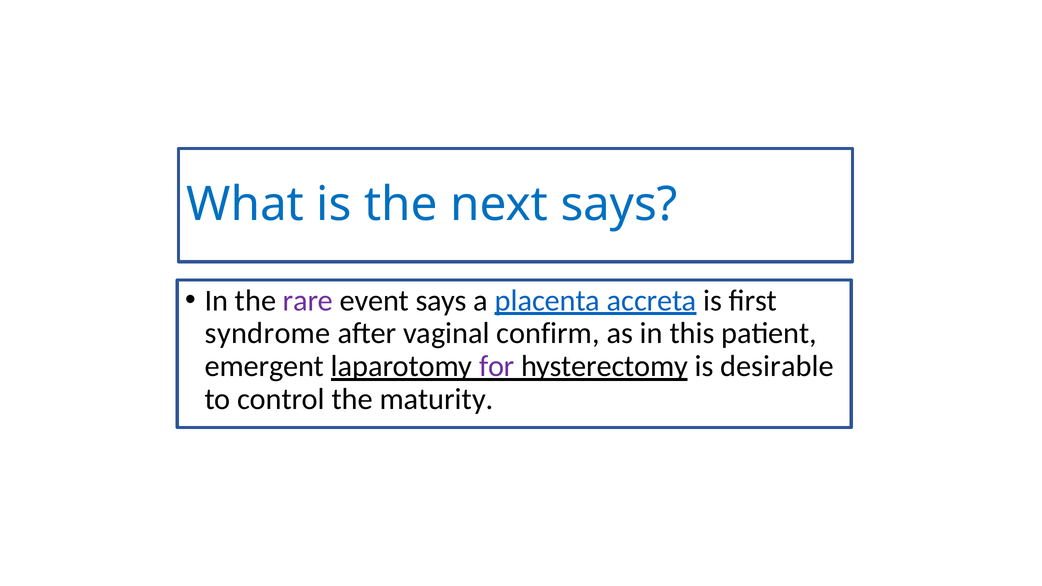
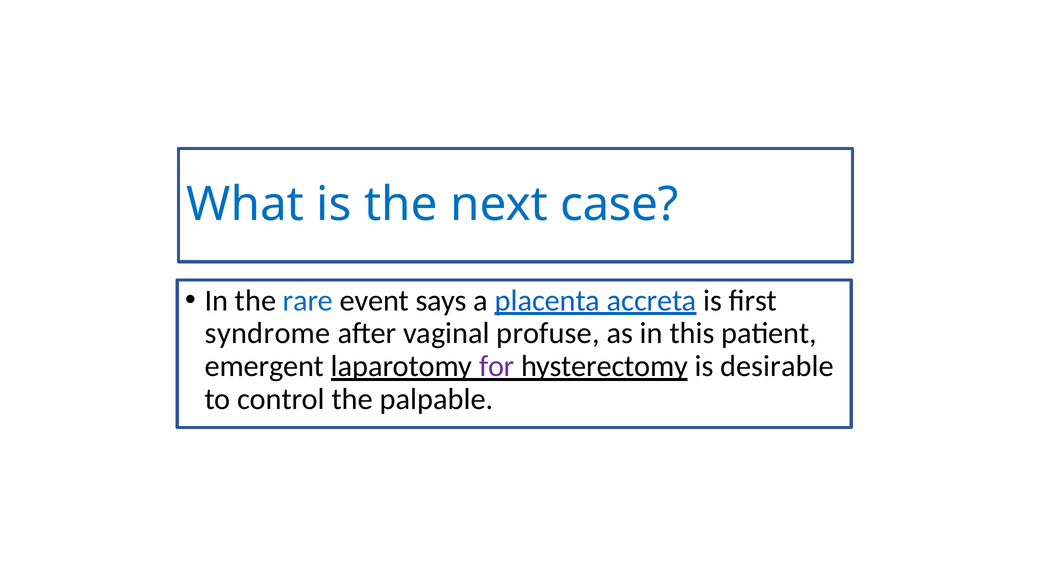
next says: says -> case (619, 205)
rare colour: purple -> blue (308, 301)
confirm: confirm -> profuse (548, 334)
maturity: maturity -> palpable (436, 399)
